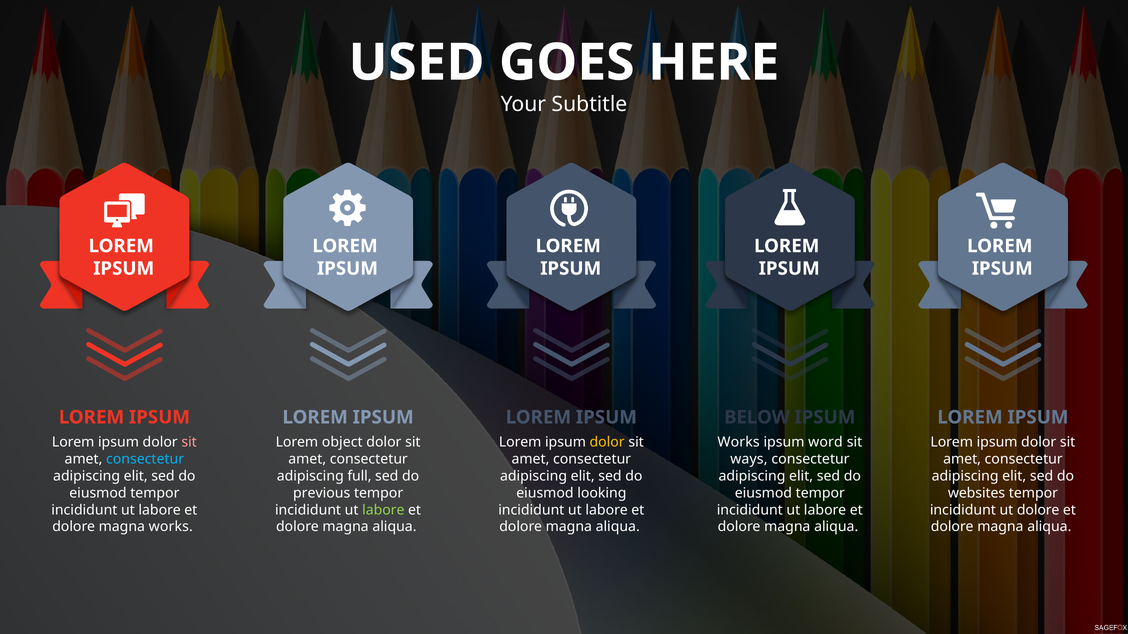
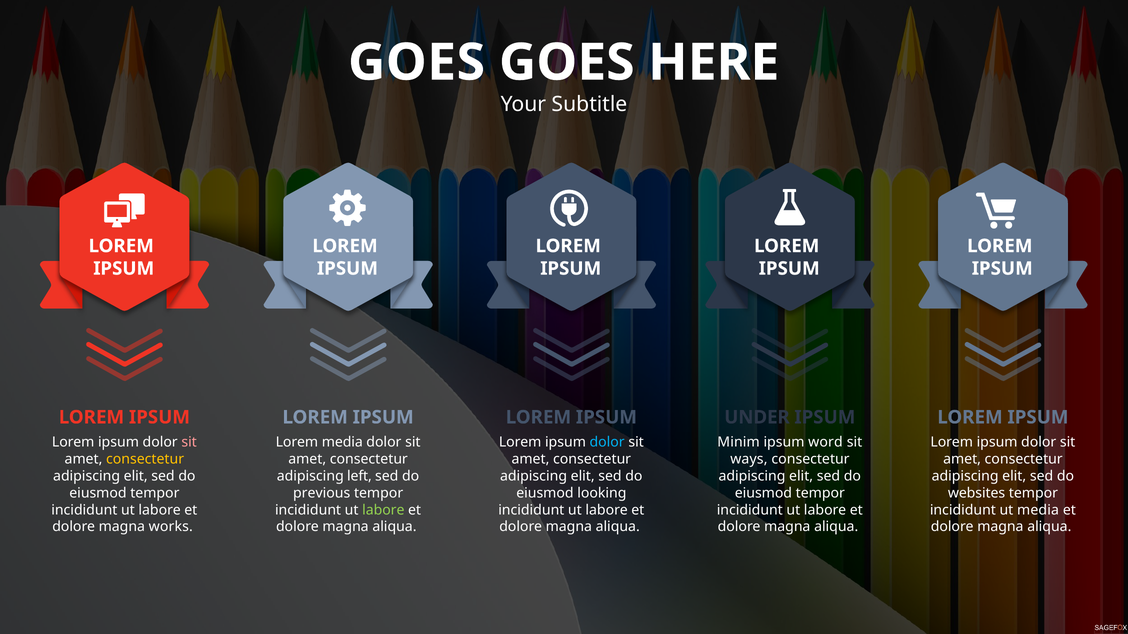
USED: USED -> GOES (417, 63)
BELOW: BELOW -> UNDER (757, 418)
Lorem object: object -> media (342, 443)
dolor colour: yellow -> light blue (607, 443)
Works: Works -> Minim (739, 443)
consectetur colour: light blue -> yellow (145, 460)
full: full -> left (359, 476)
ut dolore: dolore -> media (1038, 510)
